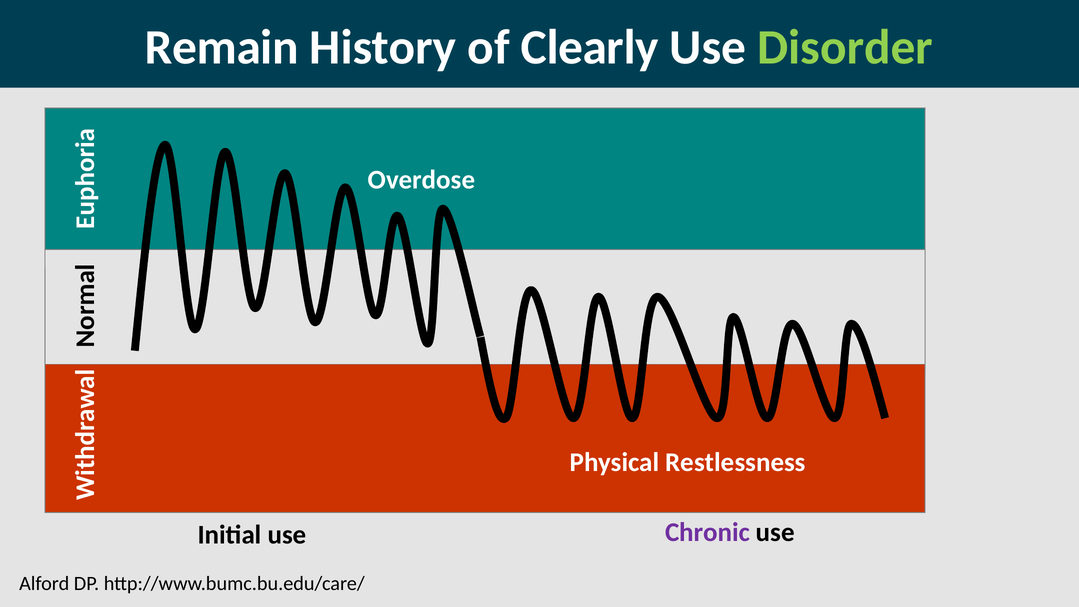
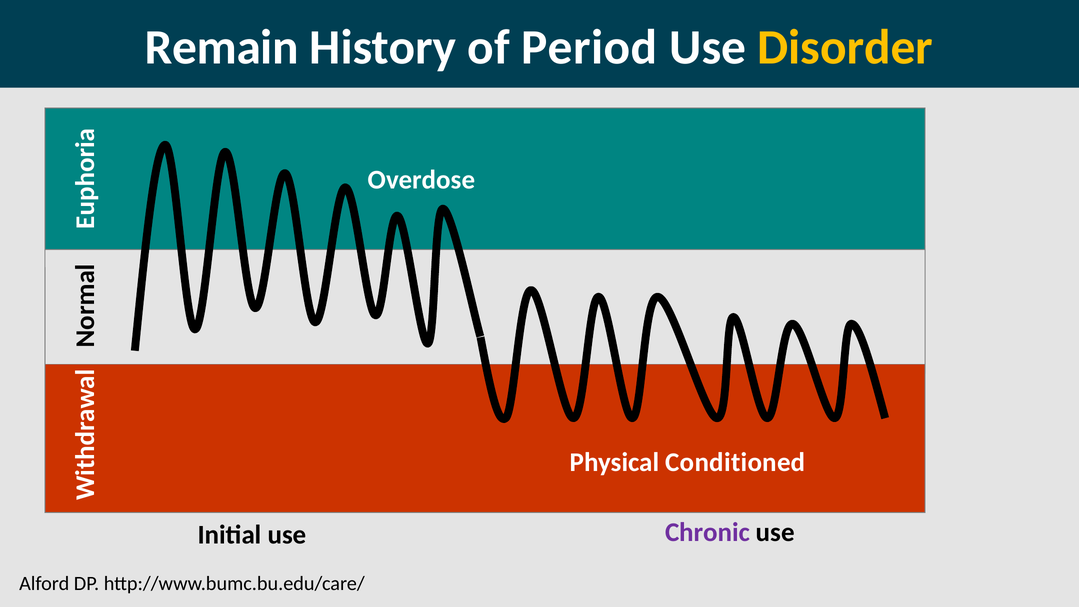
Clearly: Clearly -> Period (589, 47)
Disorder colour: light green -> yellow (845, 47)
Restlessness: Restlessness -> Conditioned (735, 462)
